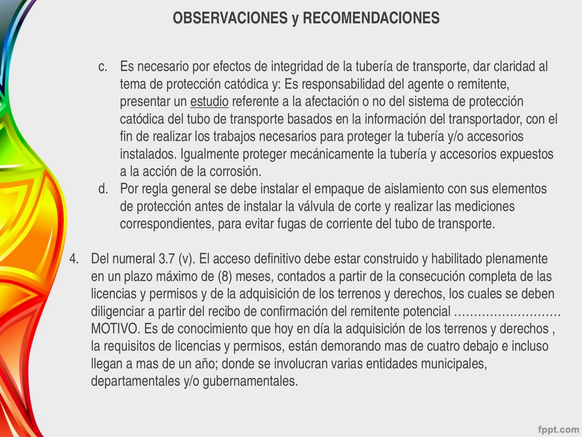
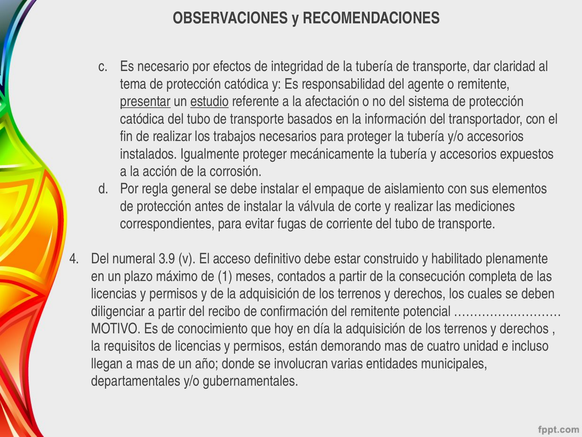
presentar underline: none -> present (145, 101)
3.7: 3.7 -> 3.9 (167, 258)
8: 8 -> 1 (225, 276)
debajo: debajo -> unidad (481, 346)
